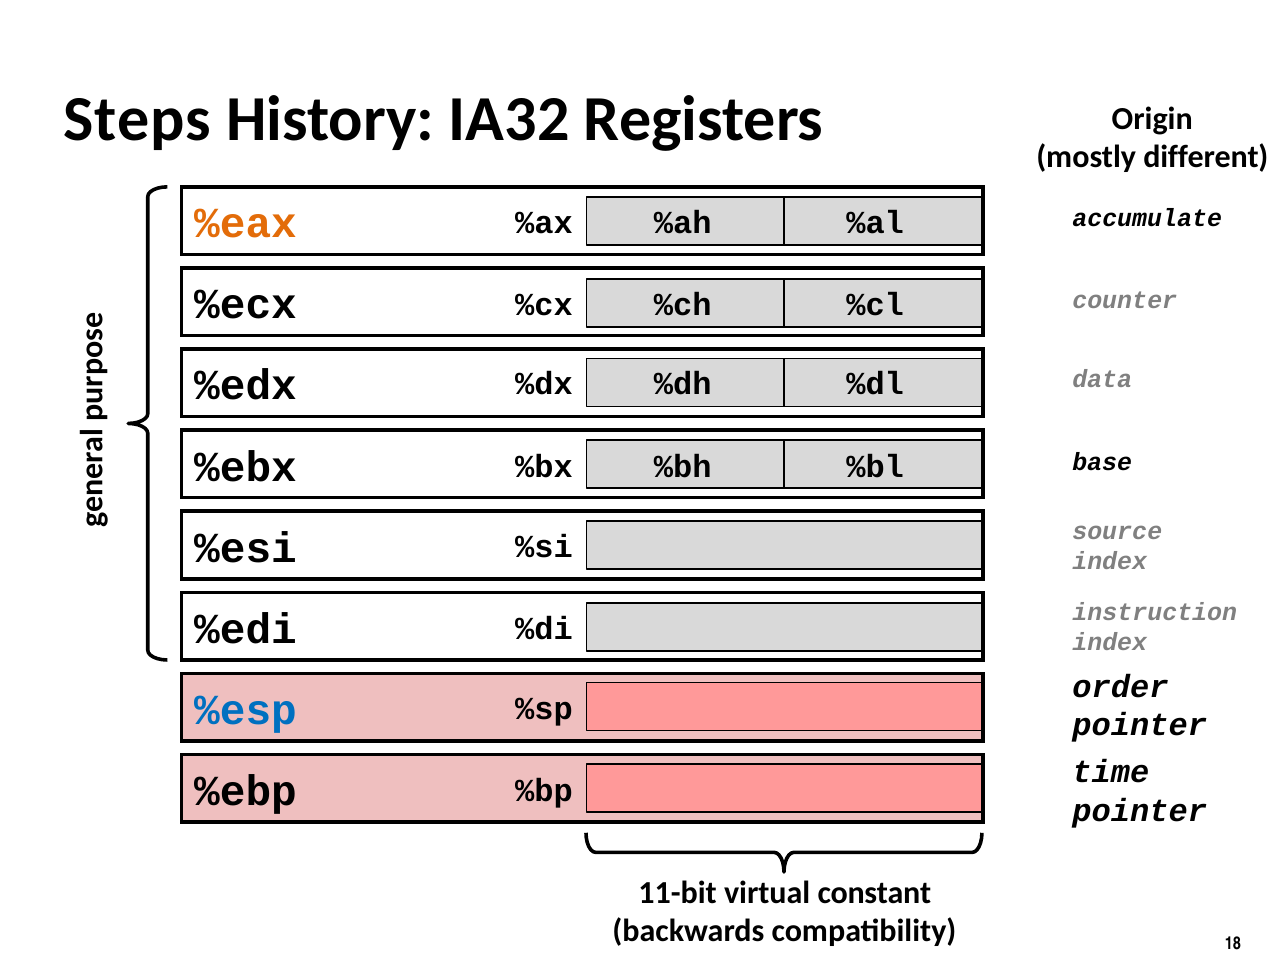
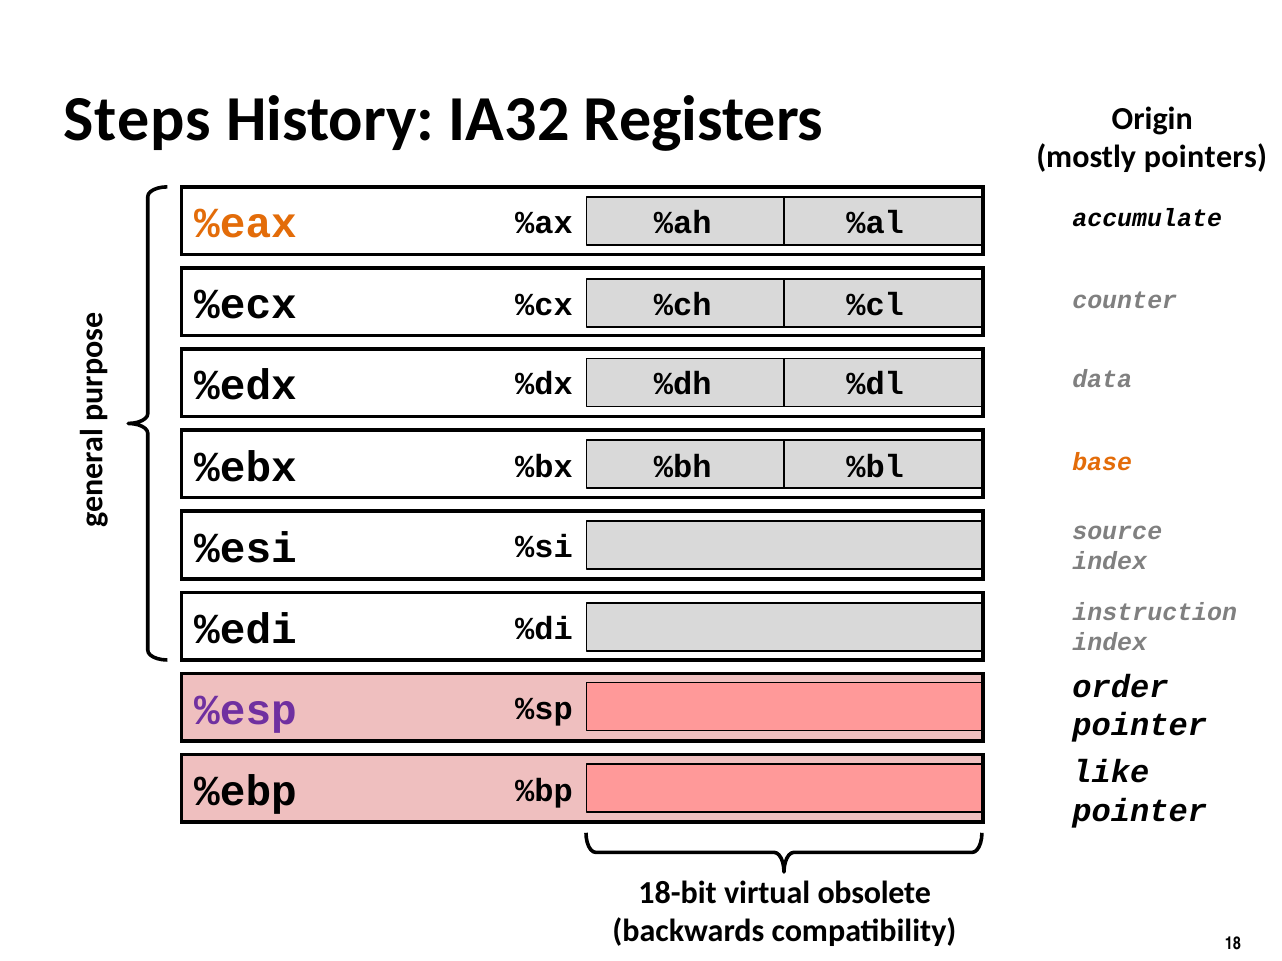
different: different -> pointers (1206, 157)
base colour: black -> orange (1102, 462)
%esp colour: blue -> purple (246, 711)
time: time -> like (1111, 773)
11-bit: 11-bit -> 18-bit (678, 893)
constant: constant -> obsolete (874, 893)
